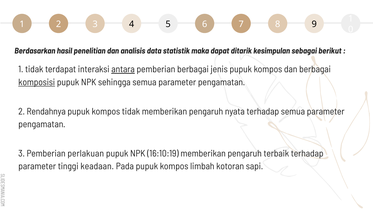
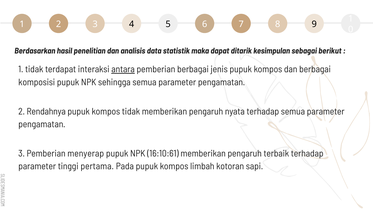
komposisi underline: present -> none (37, 82)
perlakuan: perlakuan -> menyerap (86, 153)
16:10:19: 16:10:19 -> 16:10:61 (163, 153)
keadaan: keadaan -> pertama (97, 166)
